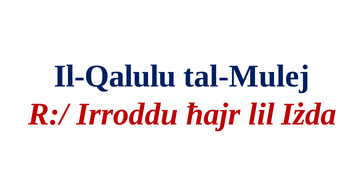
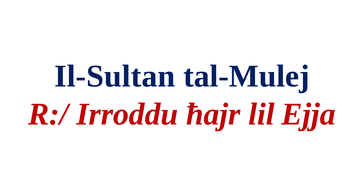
Il-Qalulu: Il-Qalulu -> Il-Sultan (115, 76)
Iżda: Iżda -> Ejja (309, 114)
